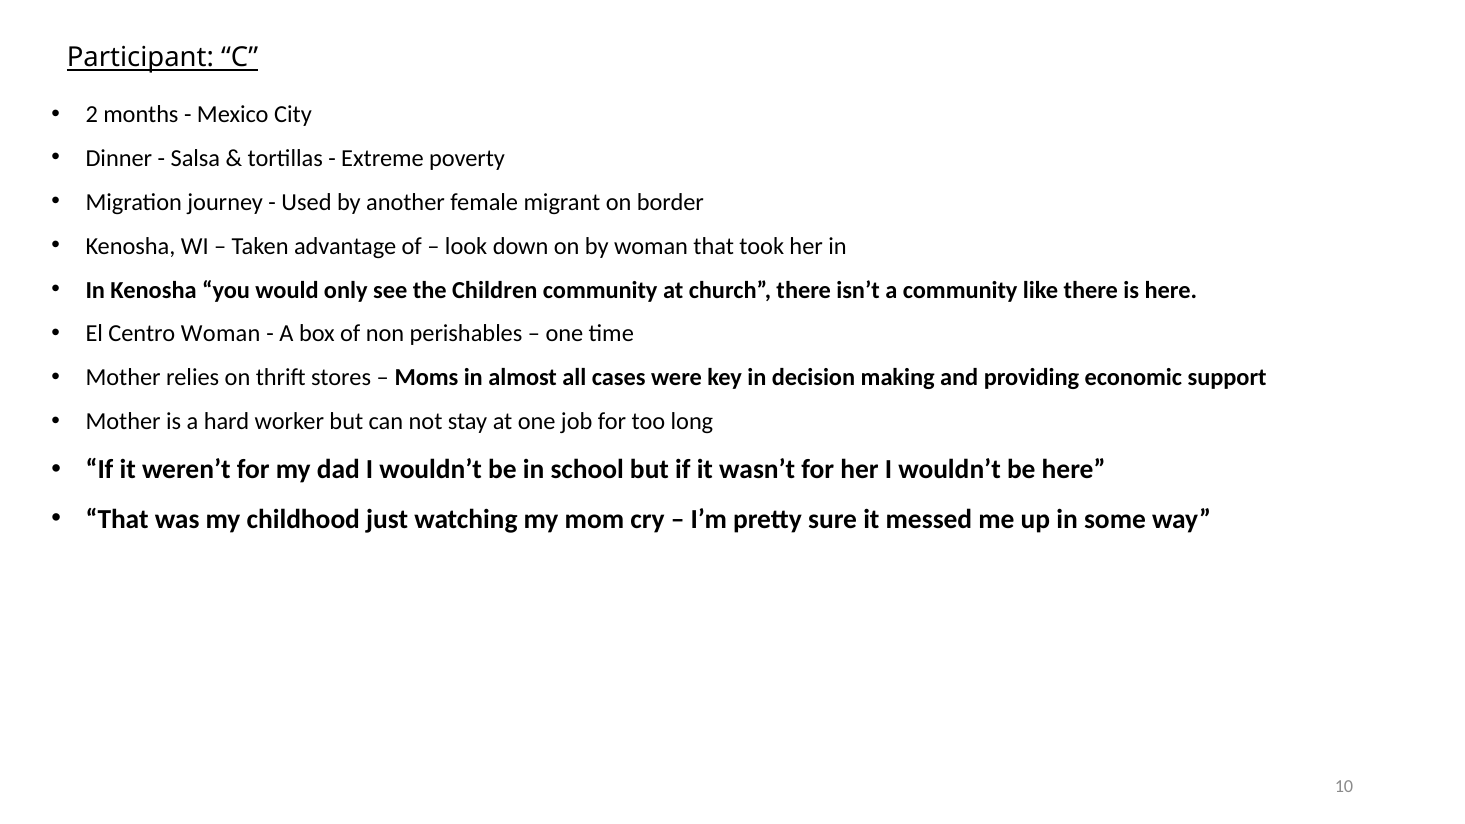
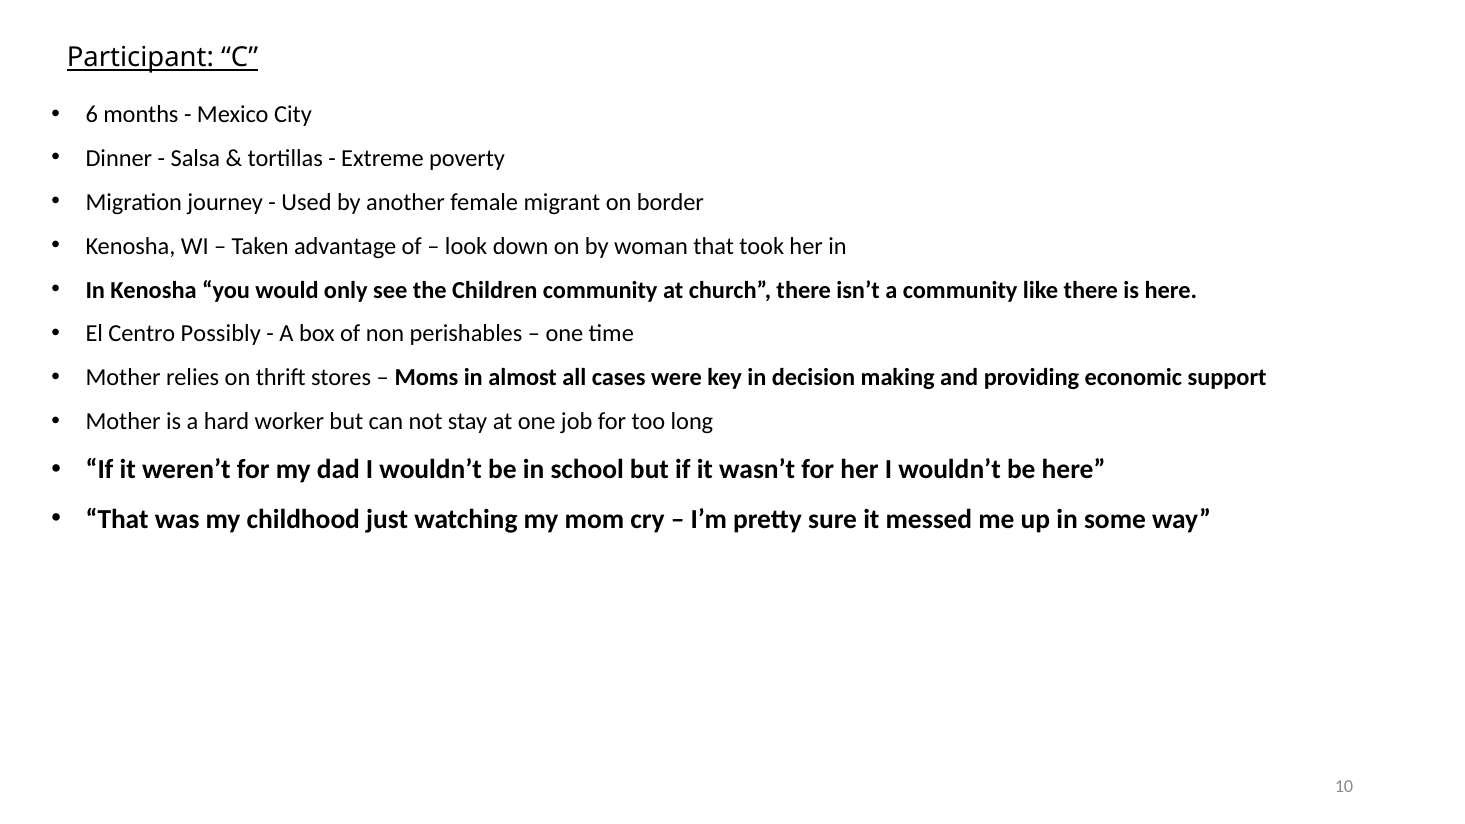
2: 2 -> 6 (92, 114)
Centro Woman: Woman -> Possibly (221, 334)
